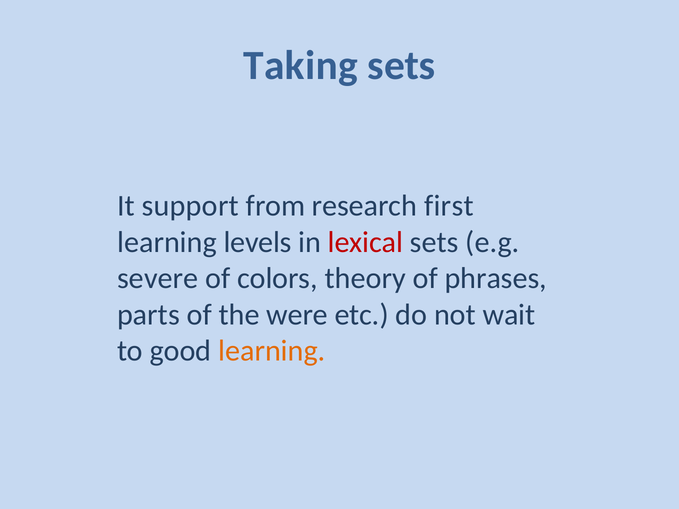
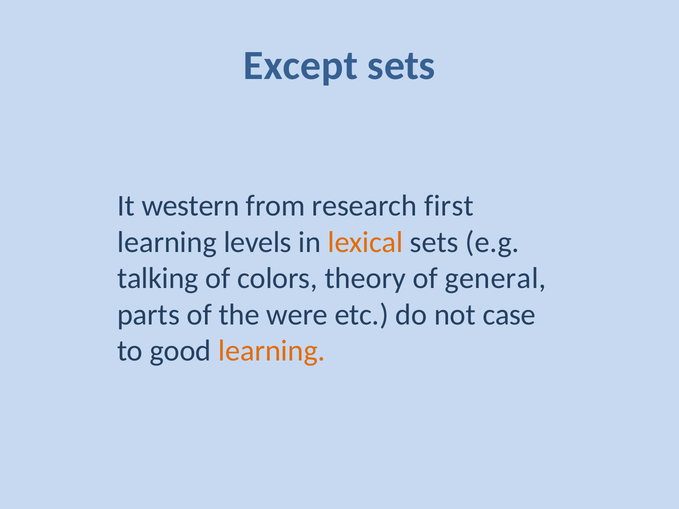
Taking: Taking -> Except (301, 66)
support: support -> western (190, 206)
lexical colour: red -> orange (365, 242)
severe: severe -> talking (158, 279)
phrases: phrases -> general (495, 279)
wait: wait -> case (509, 315)
